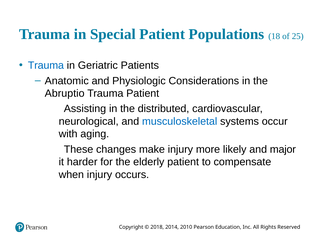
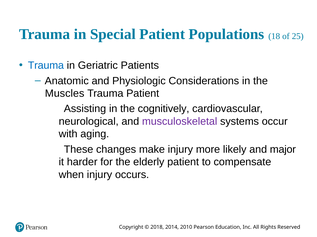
Abruptio: Abruptio -> Muscles (65, 94)
distributed: distributed -> cognitively (164, 109)
musculoskeletal colour: blue -> purple (180, 122)
